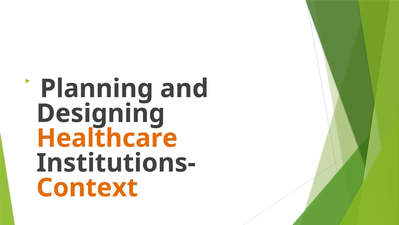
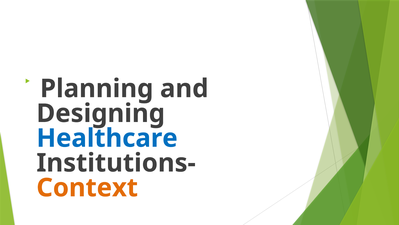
Healthcare colour: orange -> blue (107, 138)
